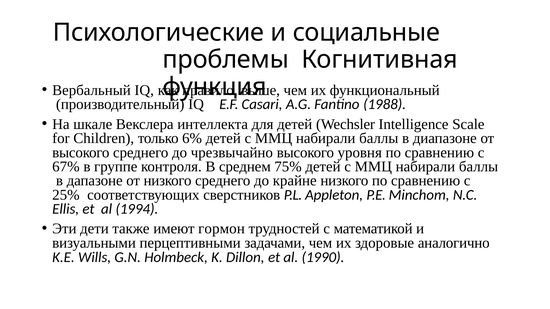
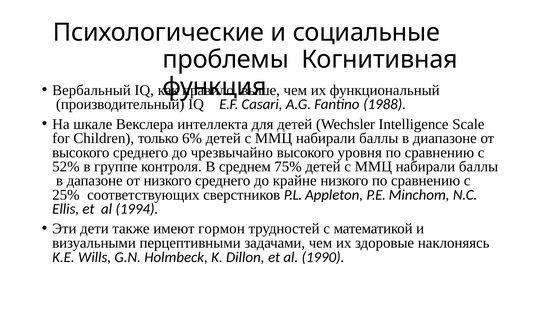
67%: 67% -> 52% (66, 167)
аналогично: аналогично -> наклоняясь (454, 243)
